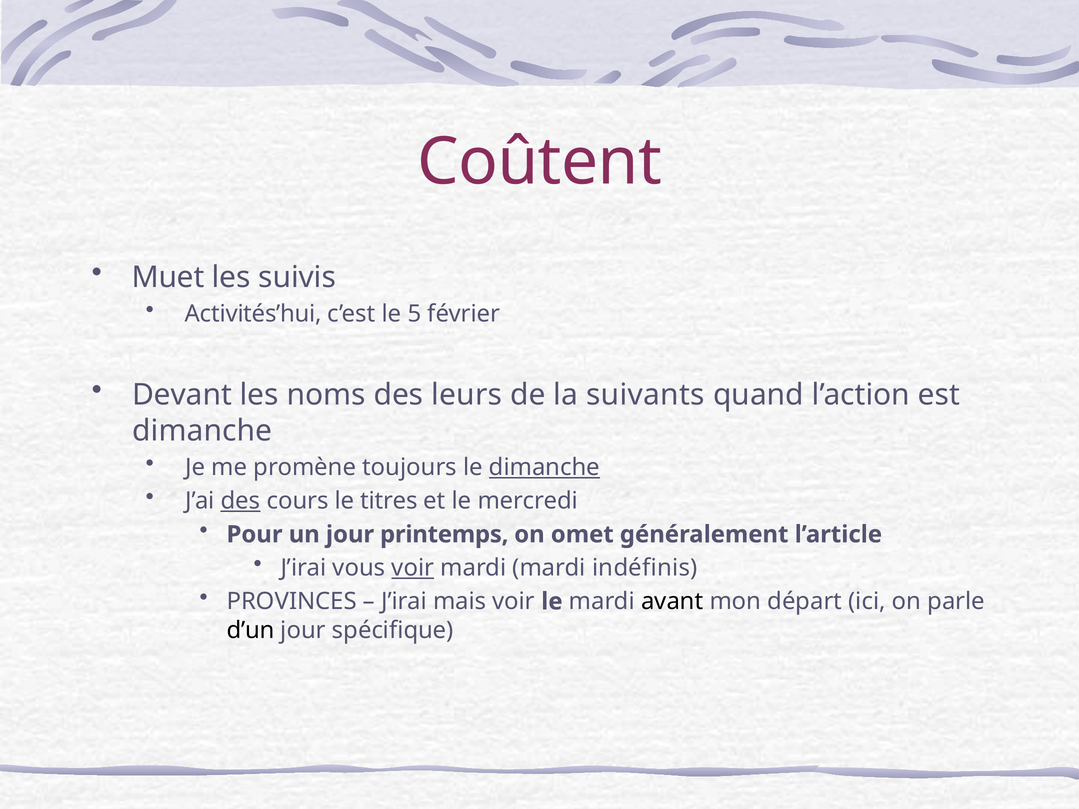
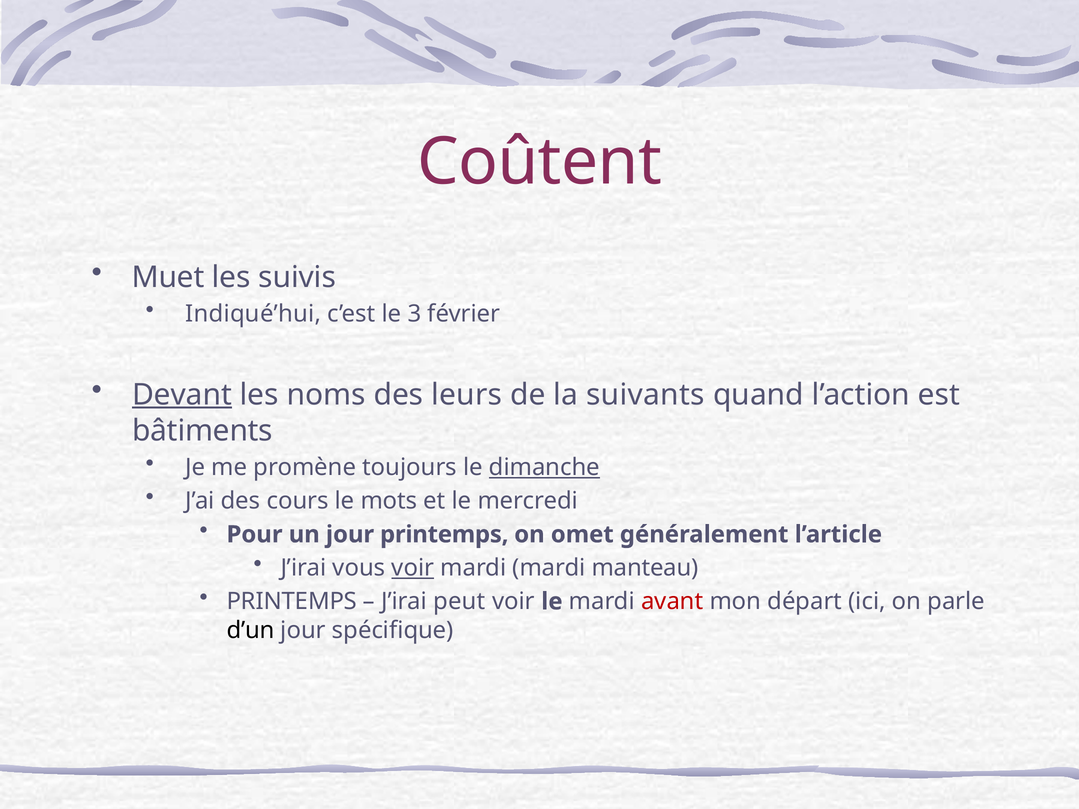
Activités’hui: Activités’hui -> Indiqué’hui (253, 314)
5: 5 -> 3 (414, 314)
Devant underline: none -> present (182, 395)
dimanche: dimanche -> bâtiments (202, 431)
des underline: present -> none (241, 501)
titres: titres -> mots (389, 501)
indéfinis: indéfinis -> manteau (645, 568)
PROVINCES: PROVINCES -> PRINTEMPS (292, 602)
mais: mais -> peut (459, 602)
avant colour: black -> red (672, 602)
